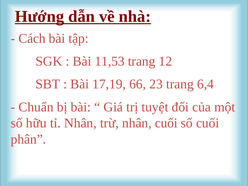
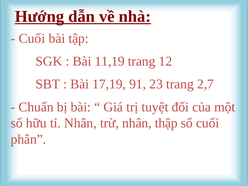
Cách: Cách -> Cuối (32, 38)
11,53: 11,53 -> 11,19 (110, 61)
66: 66 -> 91 (138, 84)
6,4: 6,4 -> 2,7 (206, 84)
nhân cuối: cuối -> thập (166, 123)
